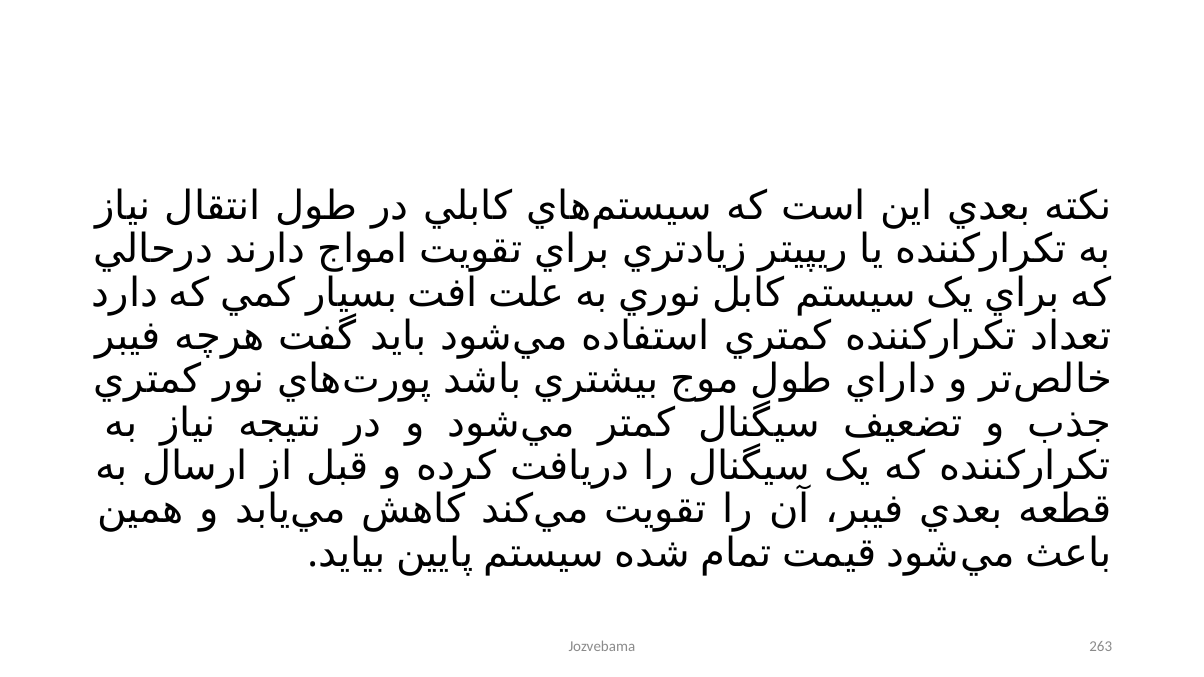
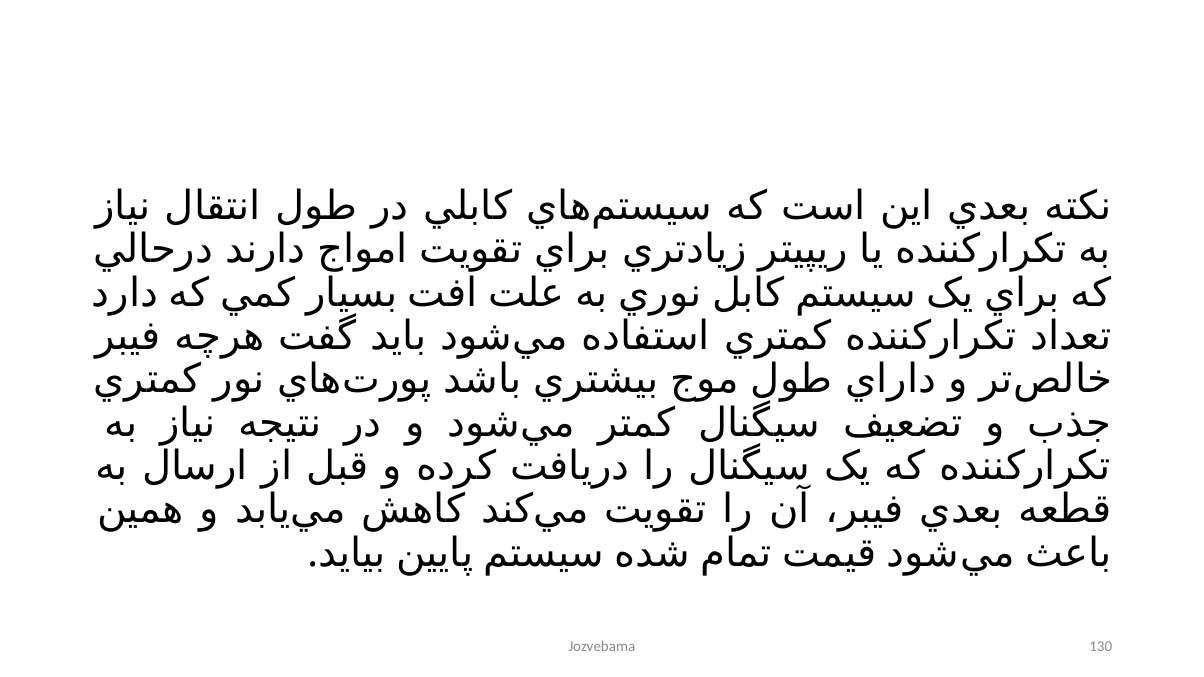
263: 263 -> 130 (1101, 647)
